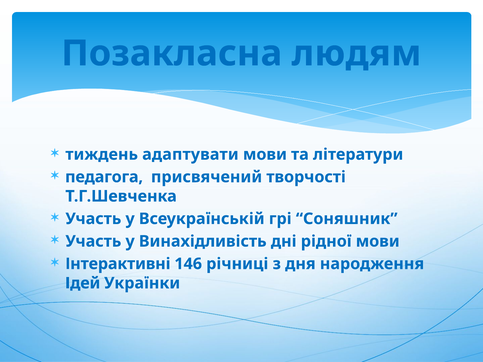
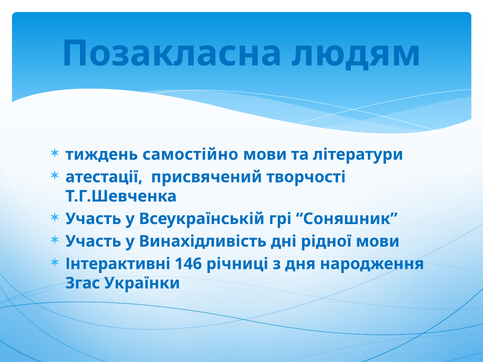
адаптувати: адаптувати -> самостійно (190, 155)
педагога: педагога -> атестації (104, 177)
Ідей: Ідей -> Згас (83, 283)
